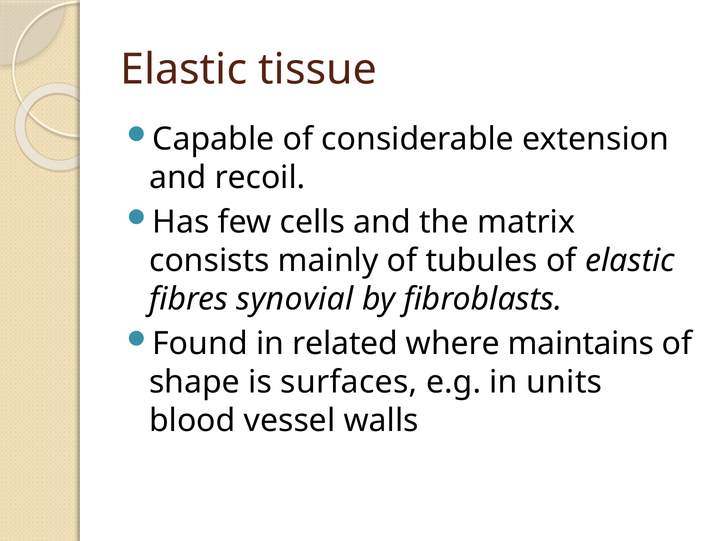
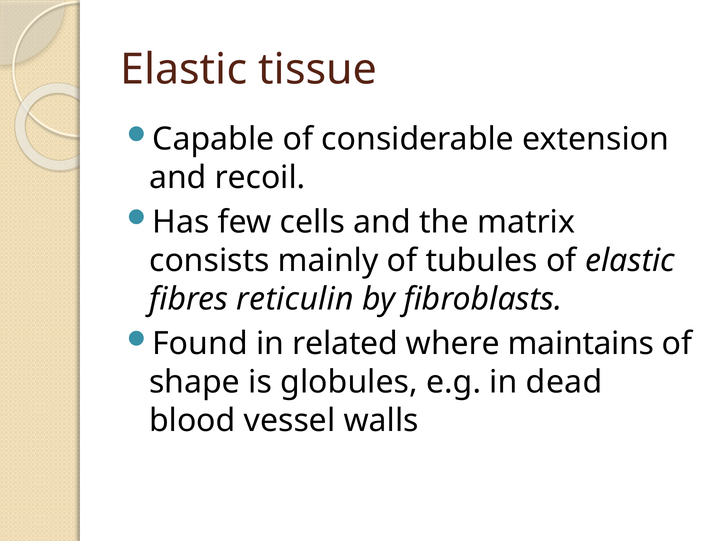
synovial: synovial -> reticulin (295, 299)
surfaces: surfaces -> globules (349, 382)
units: units -> dead (564, 382)
